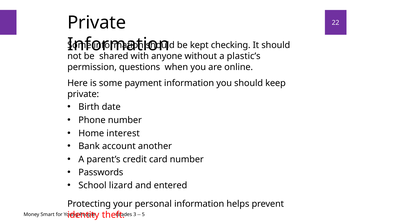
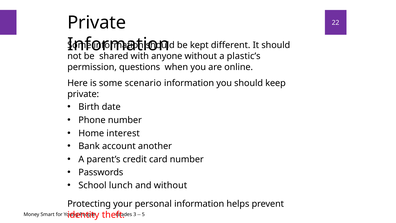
checking: checking -> different (231, 45)
payment: payment -> scenario (143, 83)
lizard: lizard -> lunch (121, 185)
and entered: entered -> without (170, 185)
